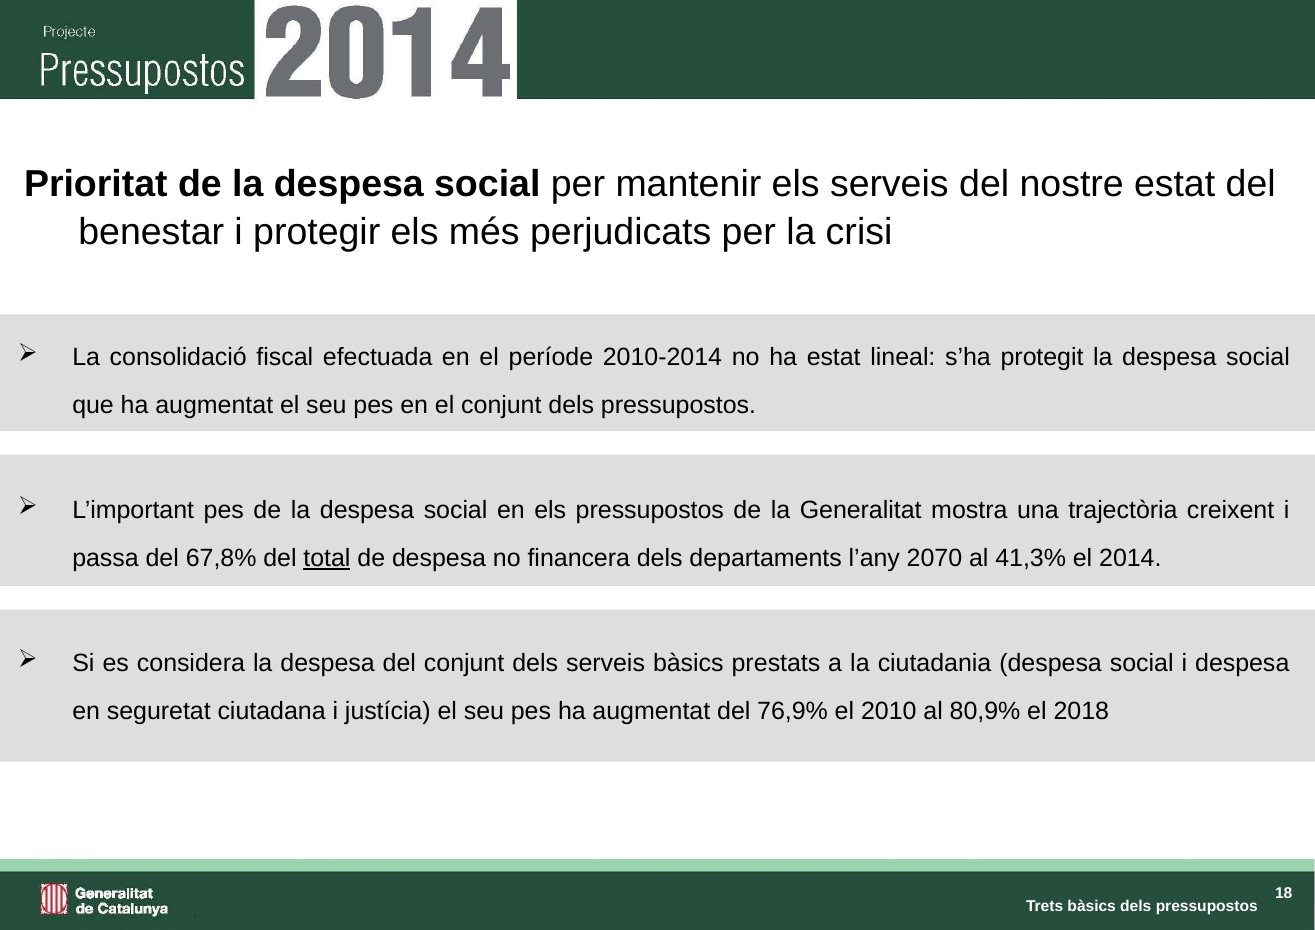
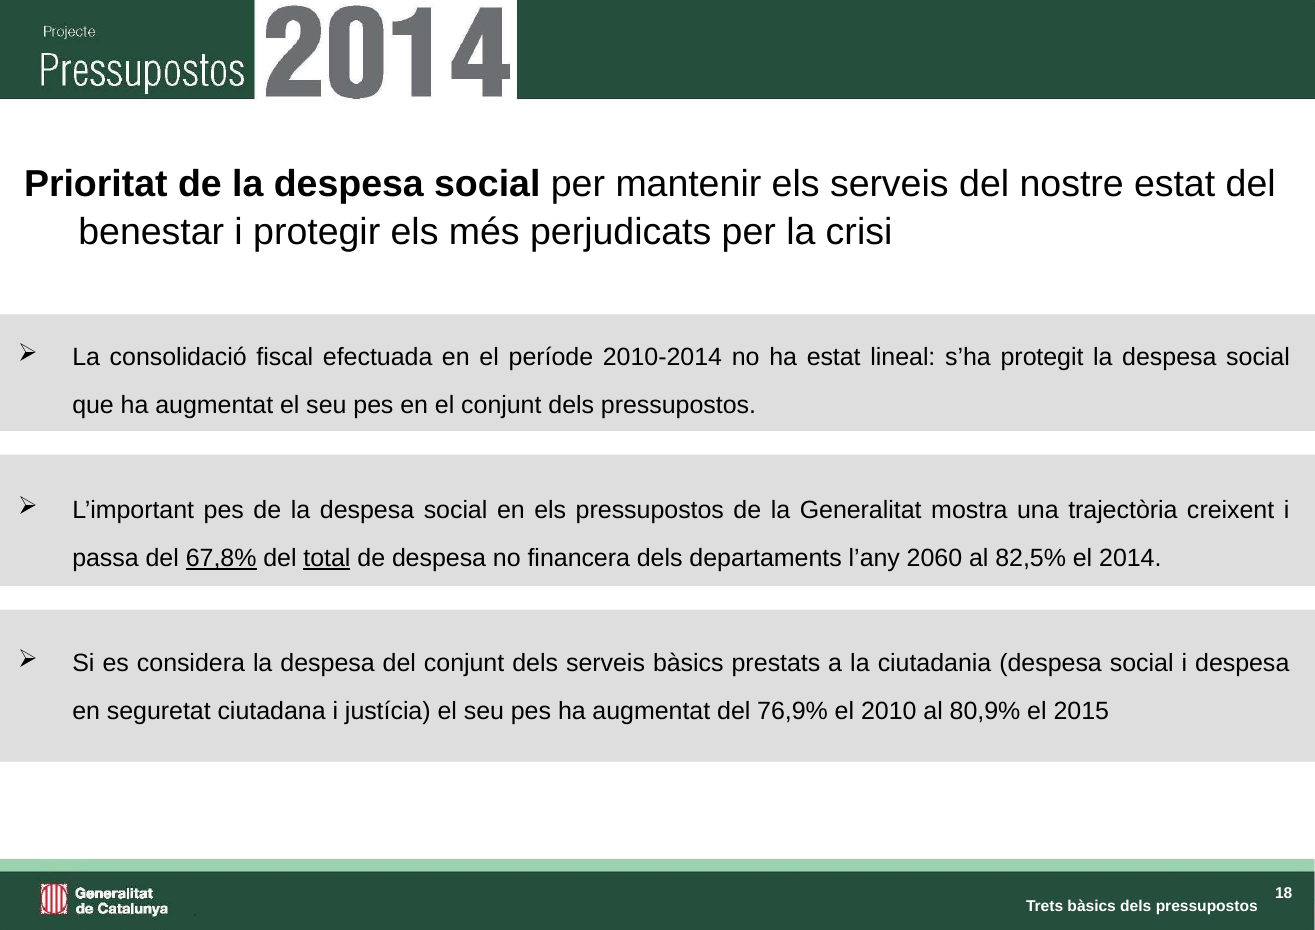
67,8% underline: none -> present (221, 558)
2070: 2070 -> 2060 (934, 558)
41,3%: 41,3% -> 82,5% (1031, 558)
2018: 2018 -> 2015 (1081, 711)
